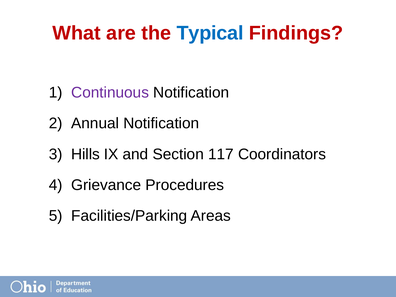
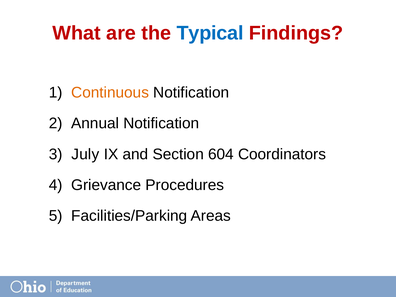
Continuous colour: purple -> orange (110, 93)
Hills: Hills -> July (85, 154)
117: 117 -> 604 (221, 154)
